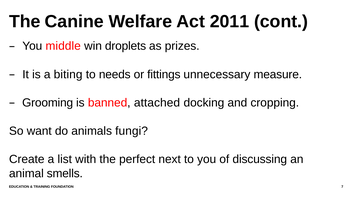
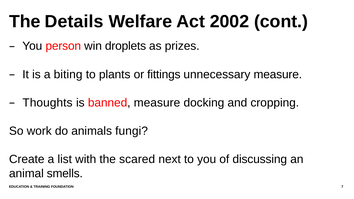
Canine: Canine -> Details (74, 22)
2011: 2011 -> 2002 (229, 22)
middle: middle -> person (63, 46)
needs: needs -> plants (115, 74)
Grooming: Grooming -> Thoughts (48, 103)
banned attached: attached -> measure (157, 103)
want: want -> work (39, 131)
perfect: perfect -> scared (137, 159)
